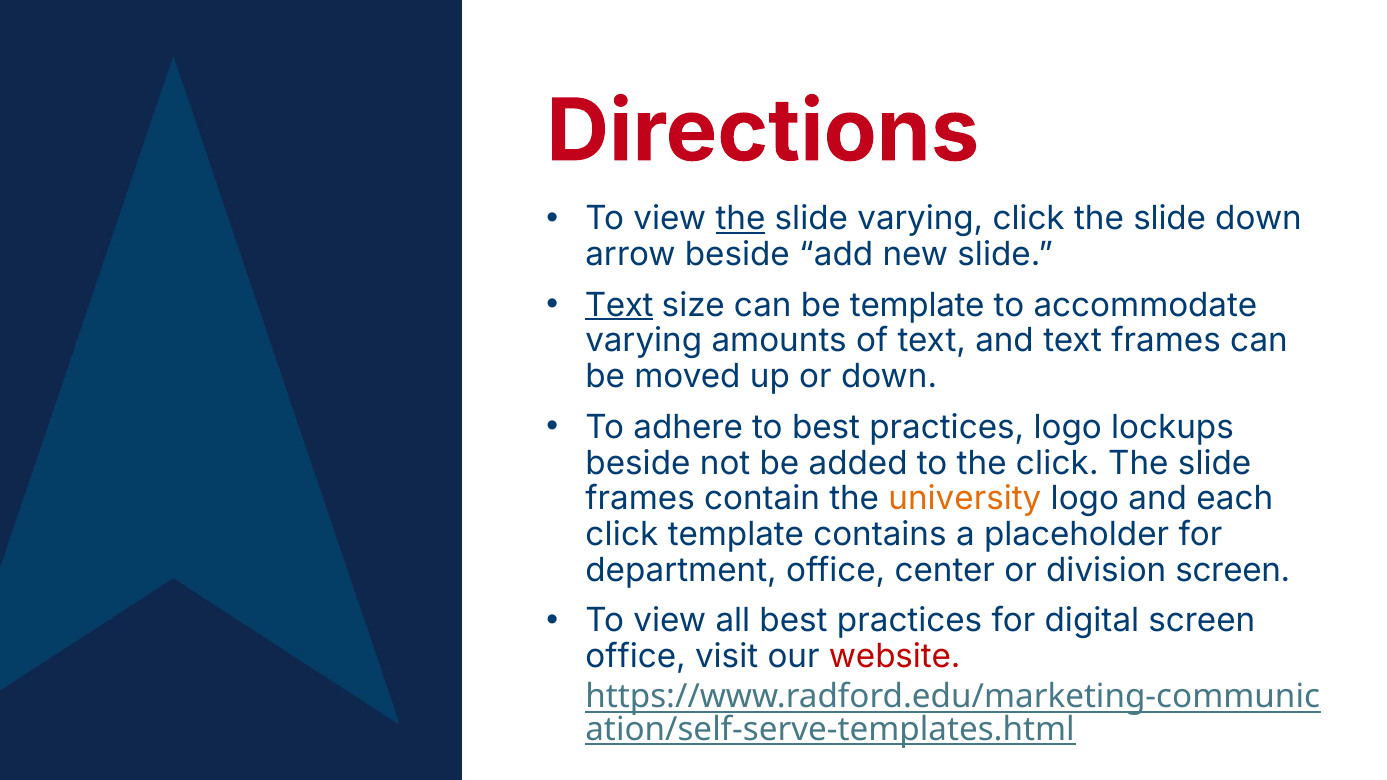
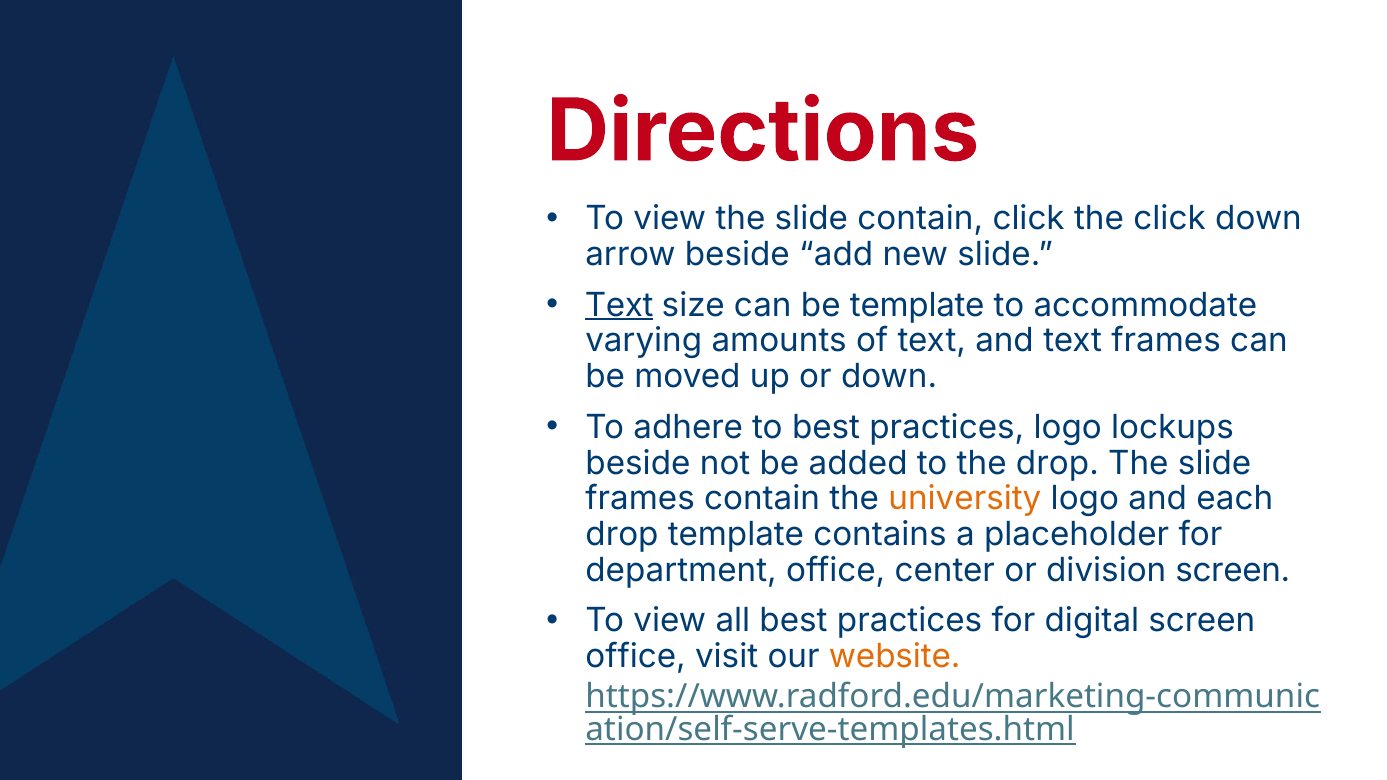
the underline: present -> none (740, 219)
slide varying: varying -> contain (920, 219)
slide: slide -> click (1170, 219)
the click: click -> drop (1057, 463)
click: click -> drop (622, 535)
website colour: red -> orange (895, 657)
